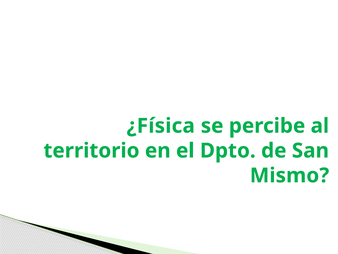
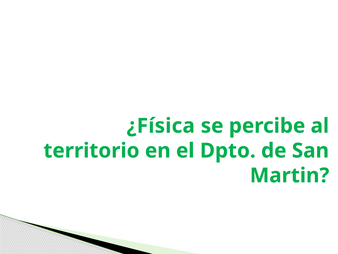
Mismo: Mismo -> Martin (290, 175)
